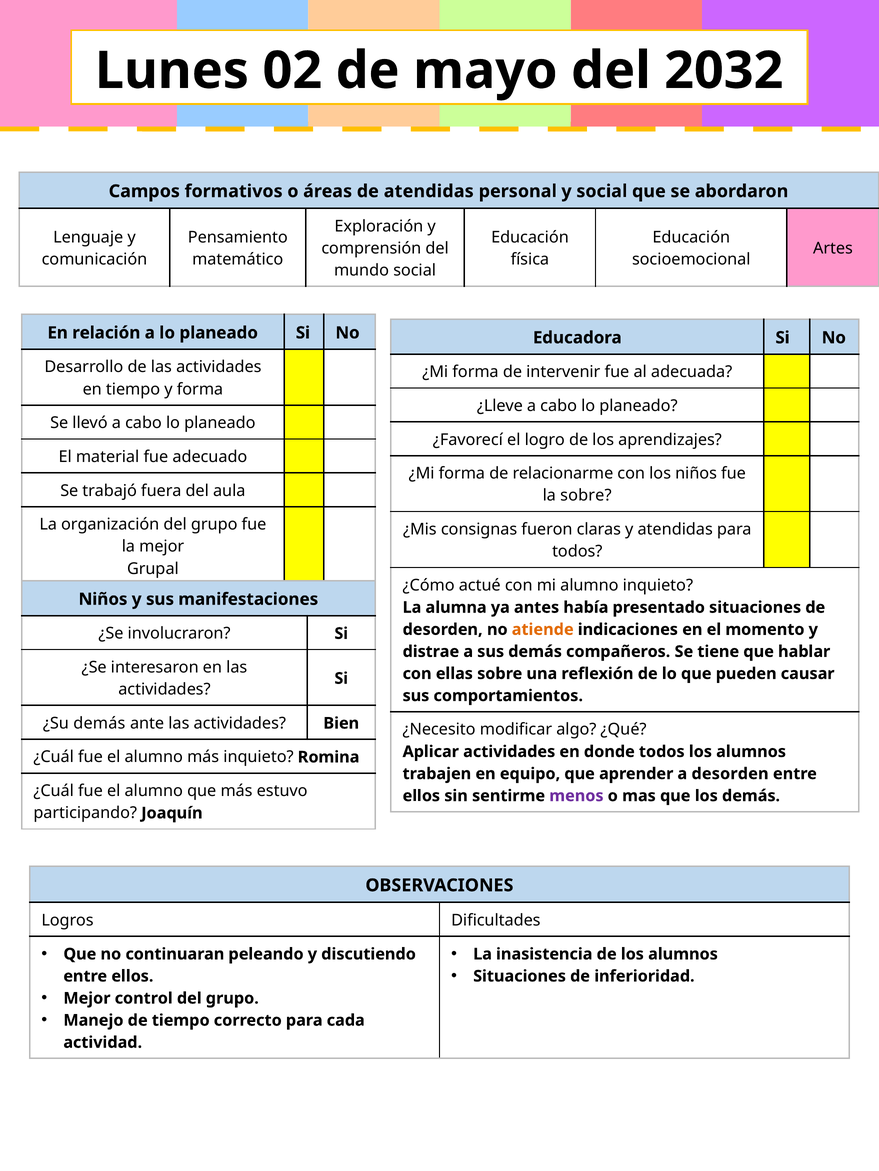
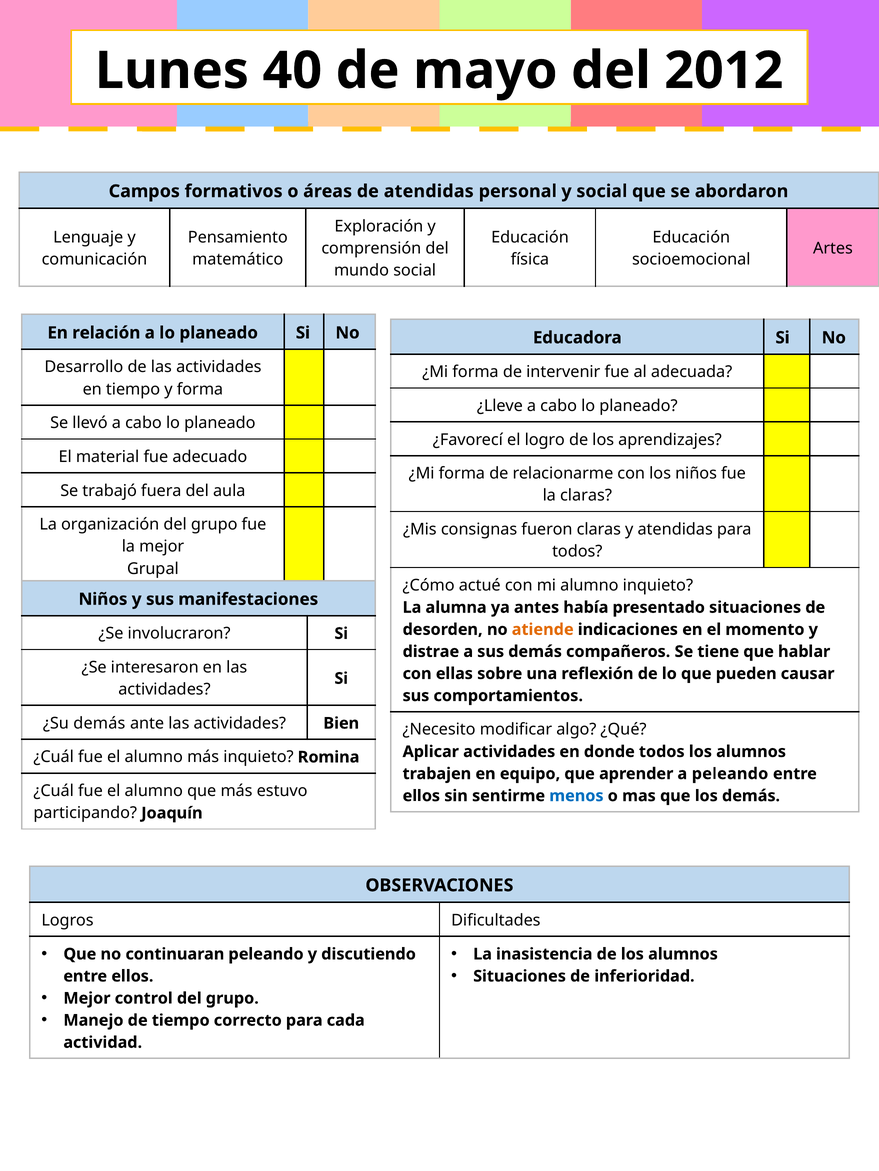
02: 02 -> 40 (292, 71)
2032: 2032 -> 2012 (724, 71)
la sobre: sobre -> claras (586, 496)
a desorden: desorden -> peleando (730, 774)
menos colour: purple -> blue (576, 797)
